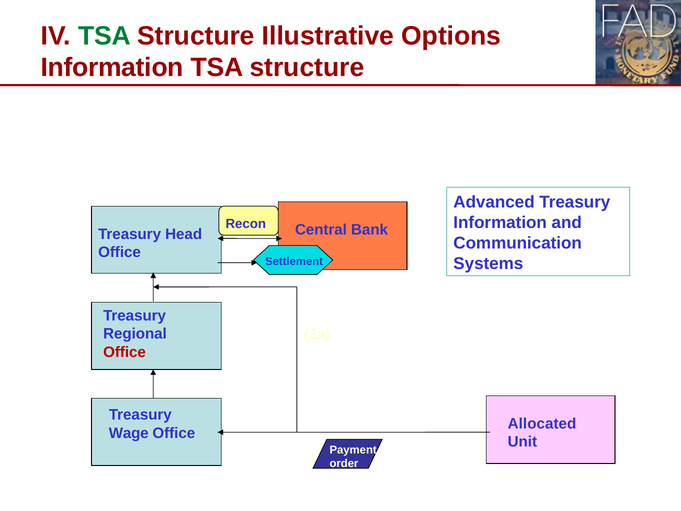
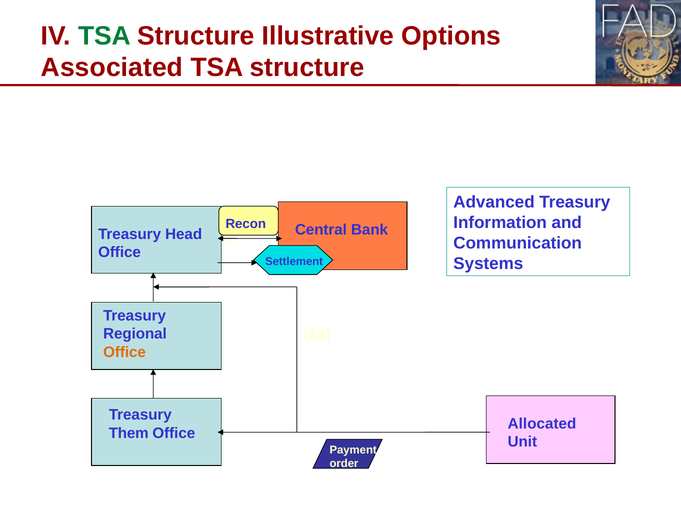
Information: Information -> Associated (112, 68)
Office colour: red -> orange (125, 352)
Wage: Wage -> Them (129, 433)
